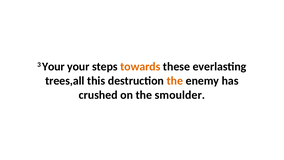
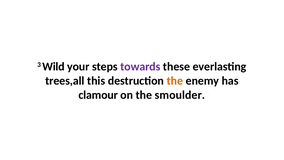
3 Your: Your -> Wild (53, 66)
towards colour: orange -> purple (140, 66)
crushed: crushed -> clamour (98, 95)
